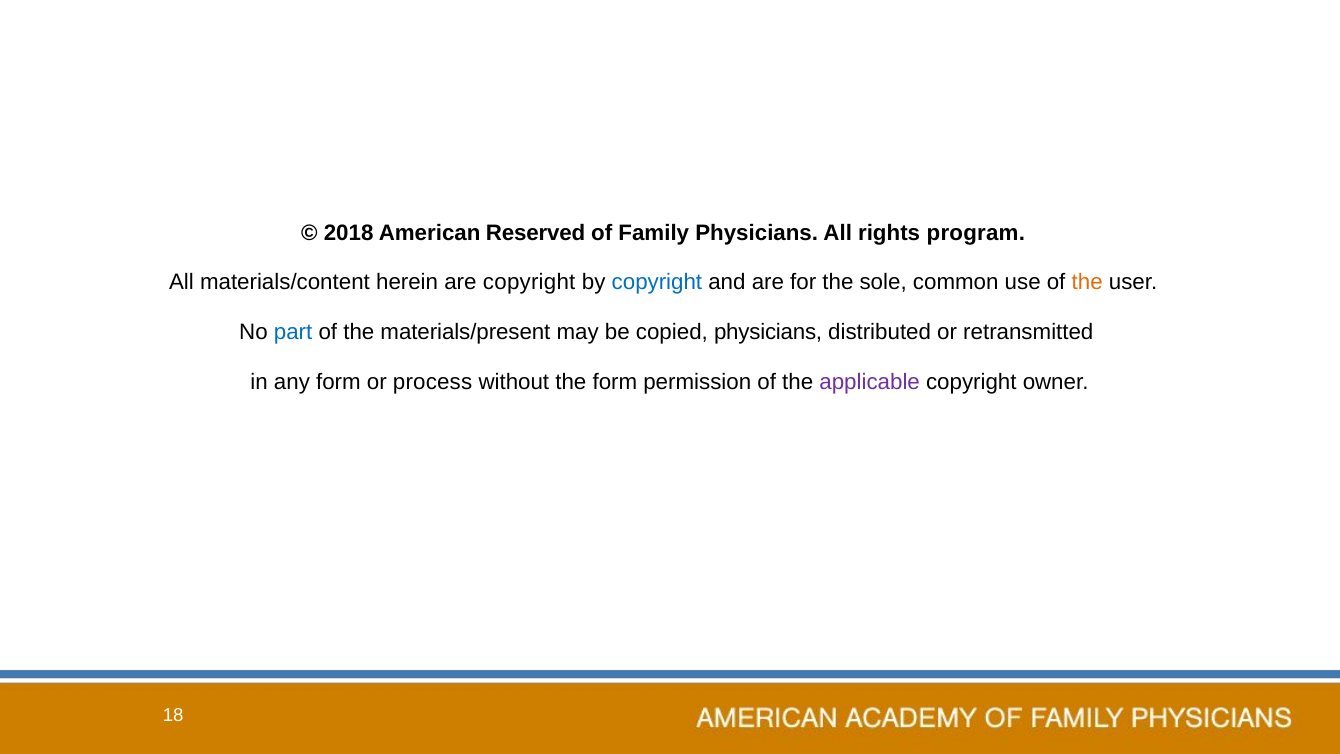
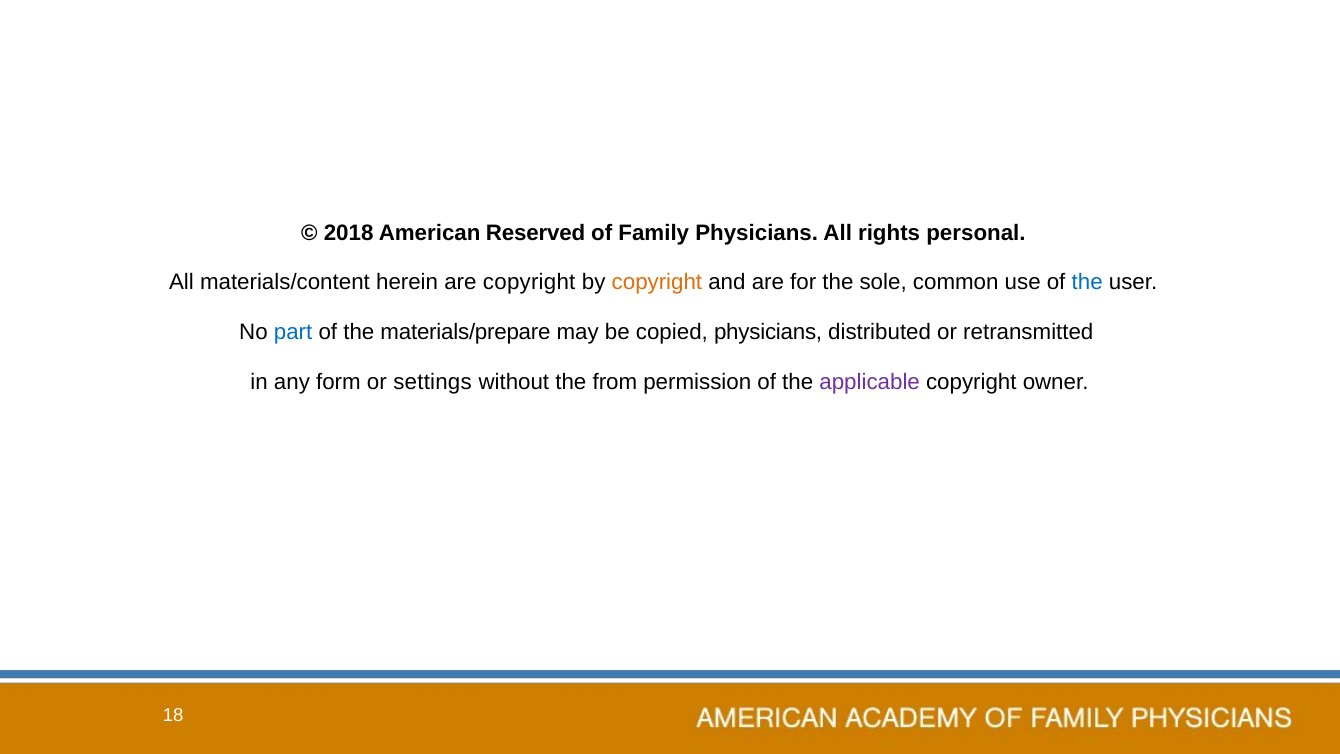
program: program -> personal (976, 233)
copyright colour: blue -> orange (657, 282)
the colour: orange -> blue (1087, 282)
materials/present: materials/present -> materials/prepare (466, 332)
process: process -> settings (433, 382)
the form: form -> from (615, 382)
